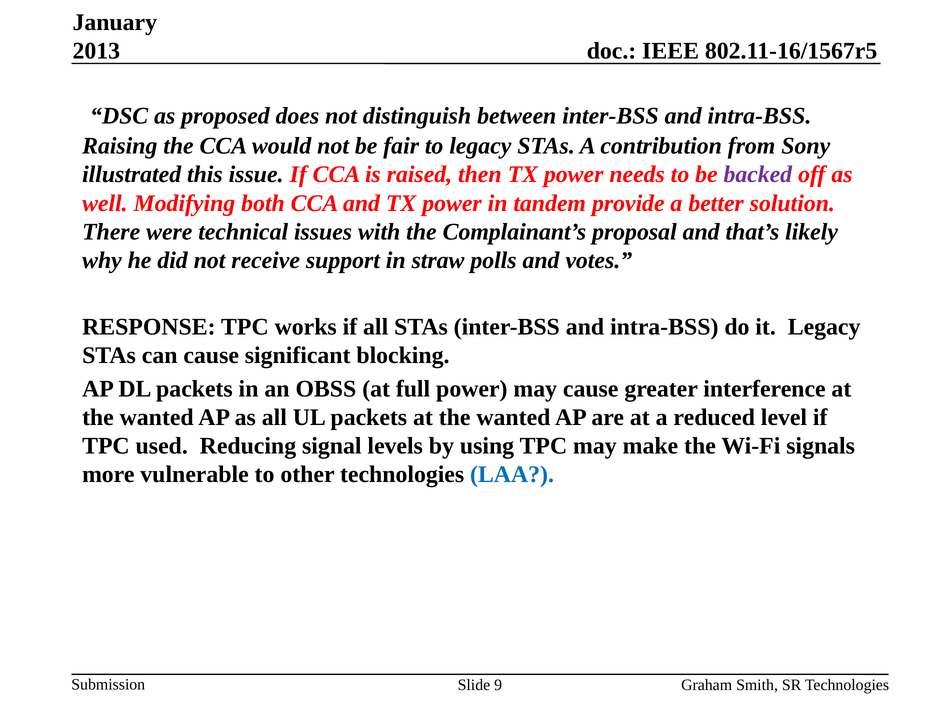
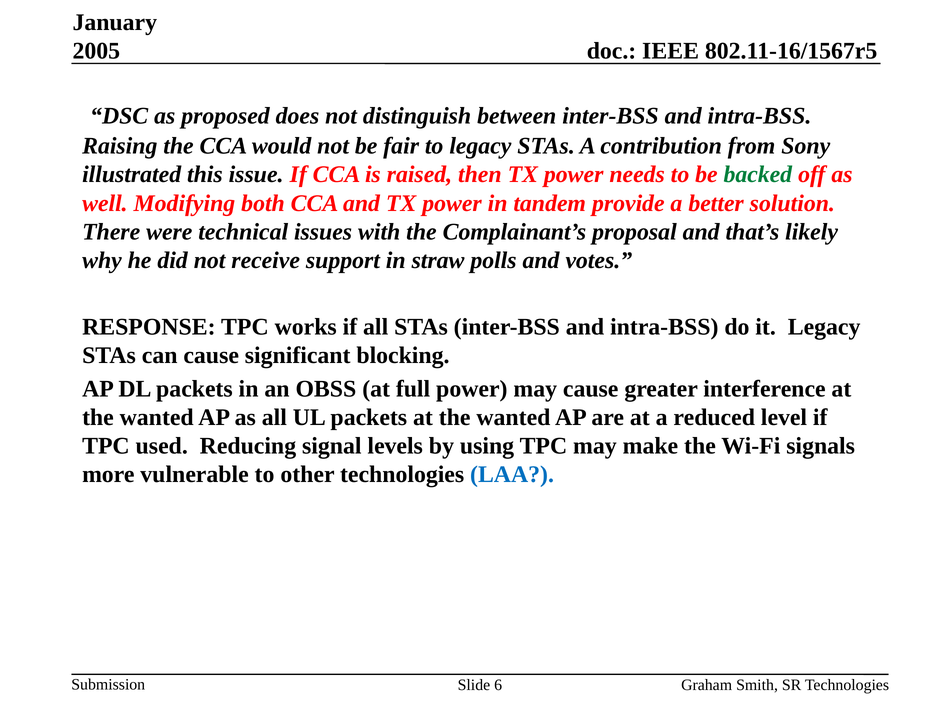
2013: 2013 -> 2005 (96, 51)
backed colour: purple -> green (758, 175)
9: 9 -> 6 (498, 685)
